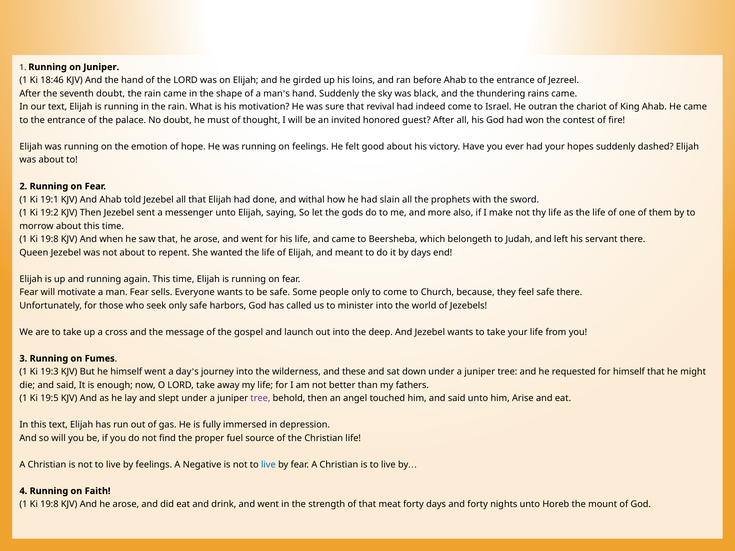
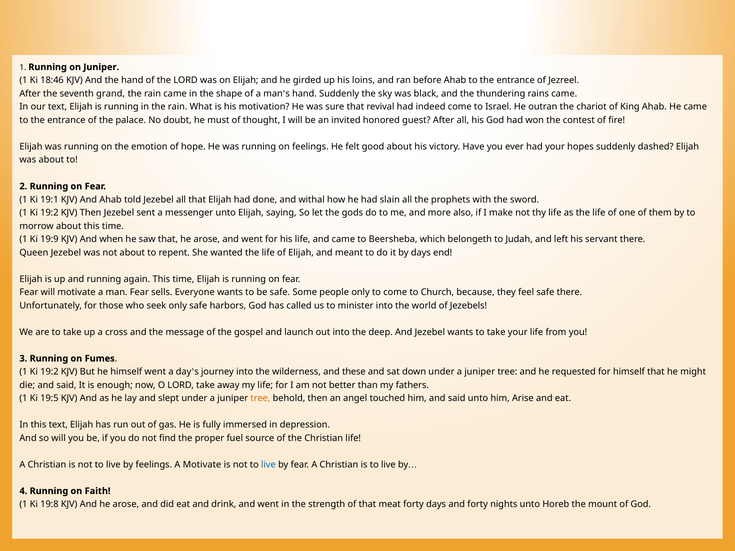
seventh doubt: doubt -> grand (111, 94)
19:8: 19:8 -> 19:9 (49, 239)
19:3: 19:3 -> 19:2 (49, 372)
tree colour: purple -> orange (260, 398)
A Negative: Negative -> Motivate (202, 465)
